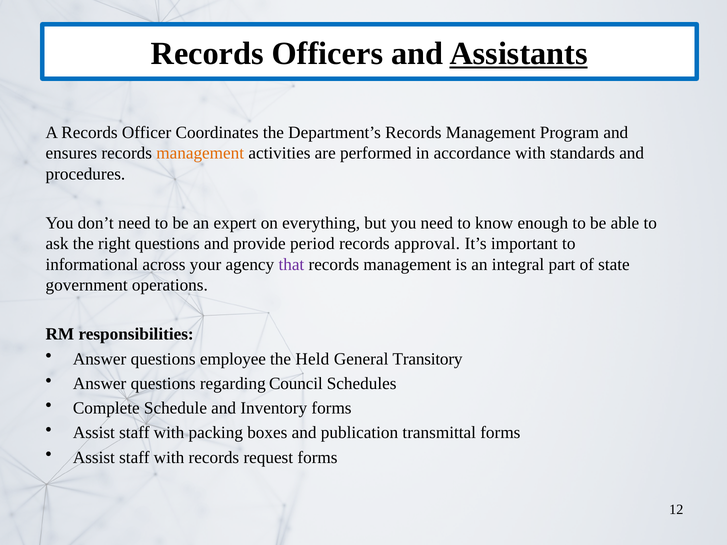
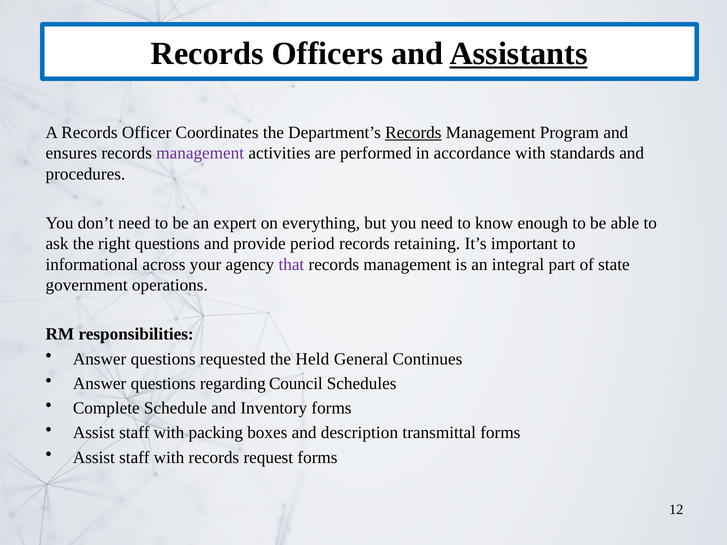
Records underline: none -> present (413, 133)
management colour: orange -> purple (200, 153)
approval: approval -> retaining (427, 244)
employee: employee -> requested (233, 359)
Transitory: Transitory -> Continues (427, 359)
publication: publication -> description (359, 433)
